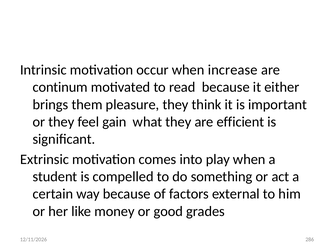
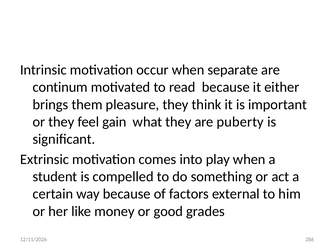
increase: increase -> separate (233, 70)
efficient: efficient -> puberty (240, 122)
